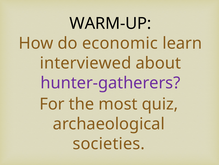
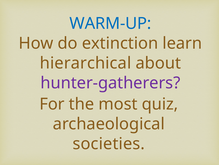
WARM-UP colour: black -> blue (110, 23)
economic: economic -> extinction (120, 43)
interviewed: interviewed -> hierarchical (86, 63)
